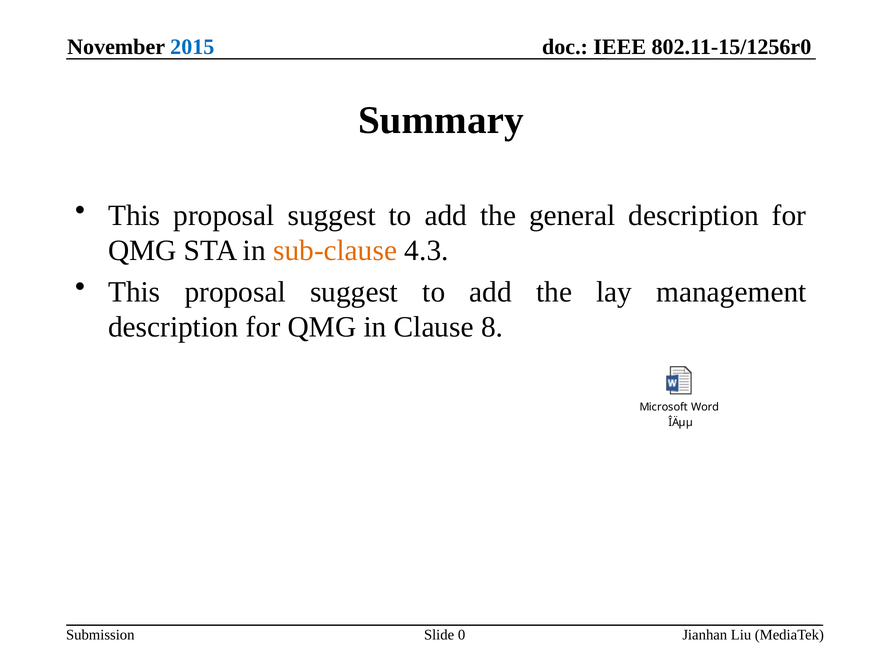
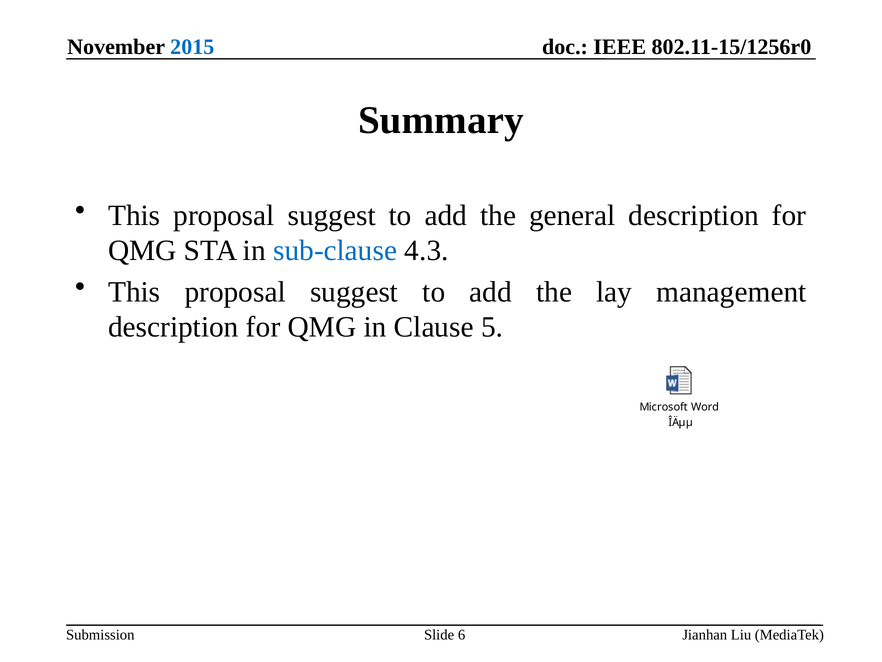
sub-clause colour: orange -> blue (335, 251)
8: 8 -> 5 (492, 327)
0: 0 -> 6 (462, 634)
